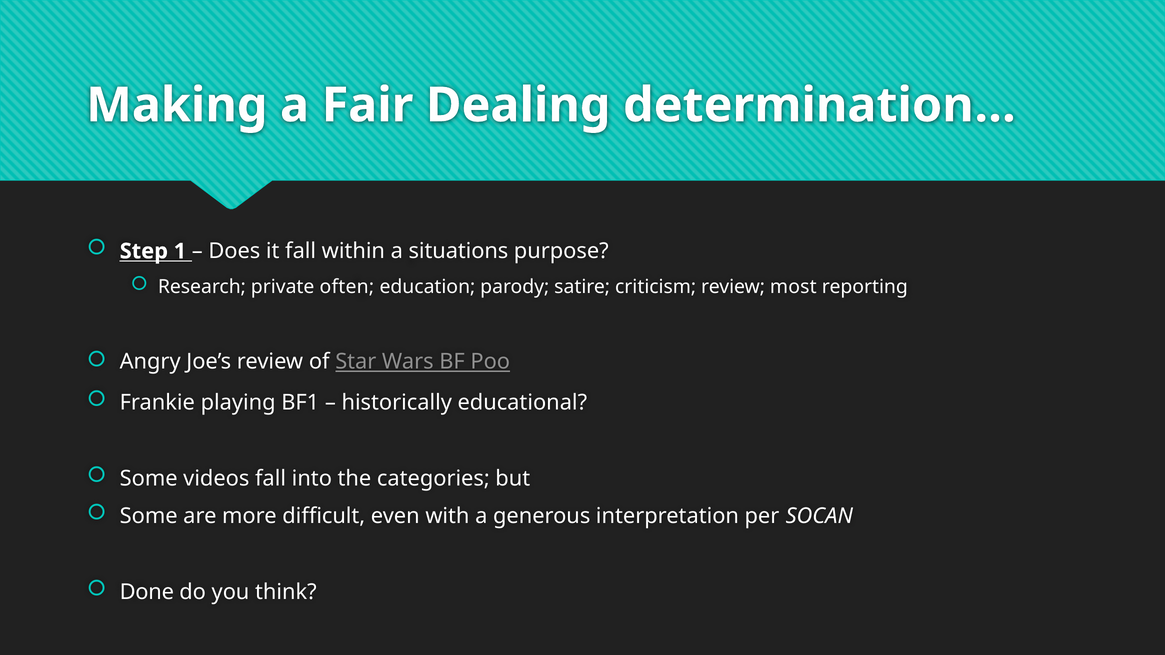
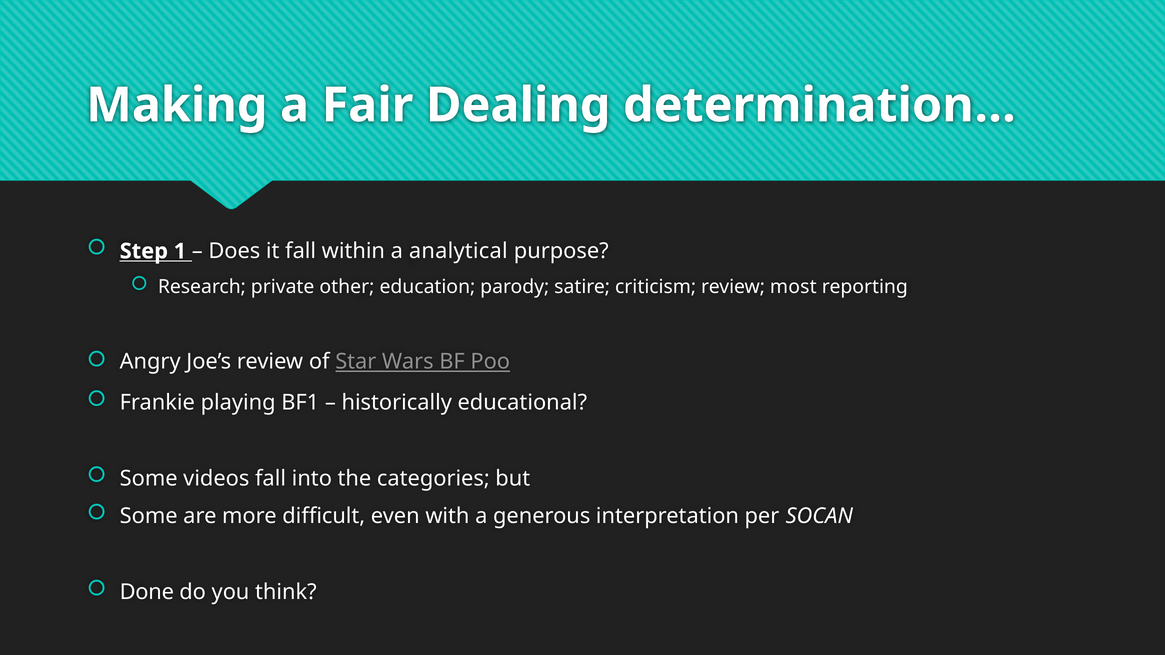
situations: situations -> analytical (458, 251)
often: often -> other (347, 287)
